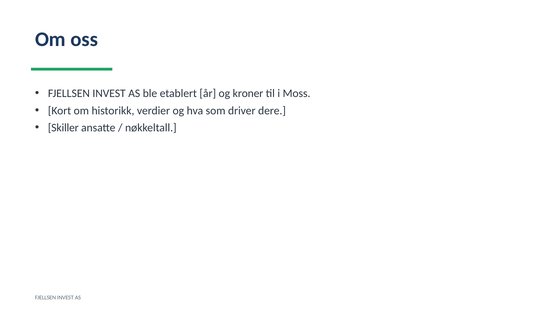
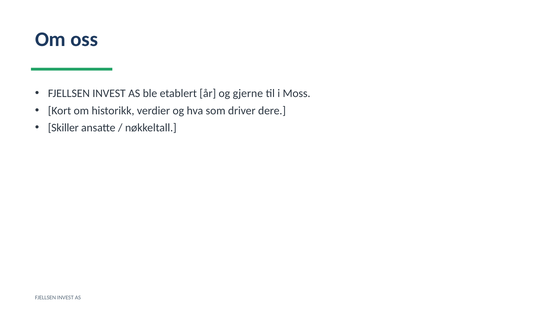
kroner: kroner -> gjerne (248, 93)
